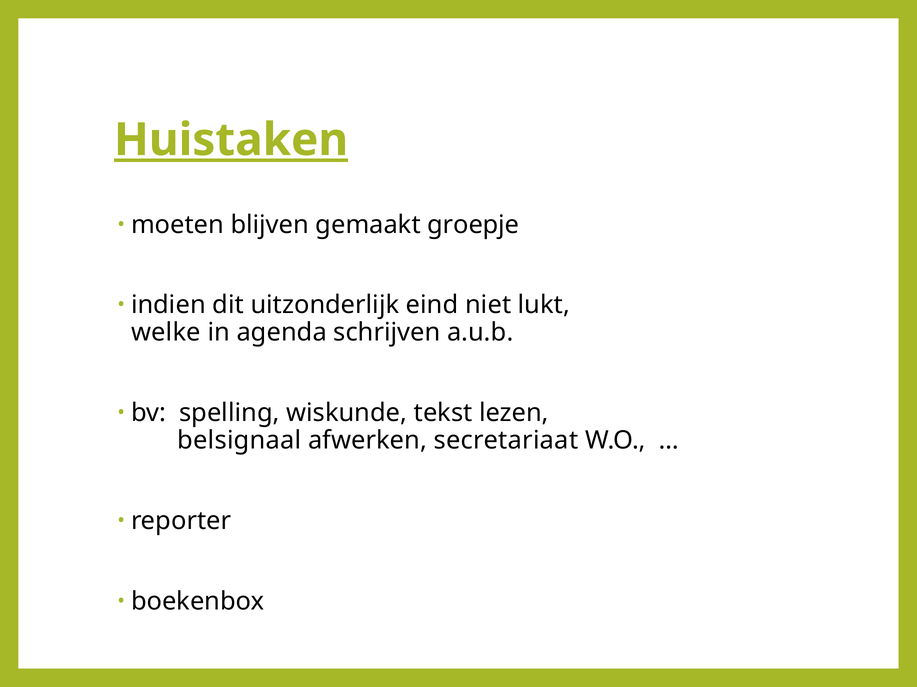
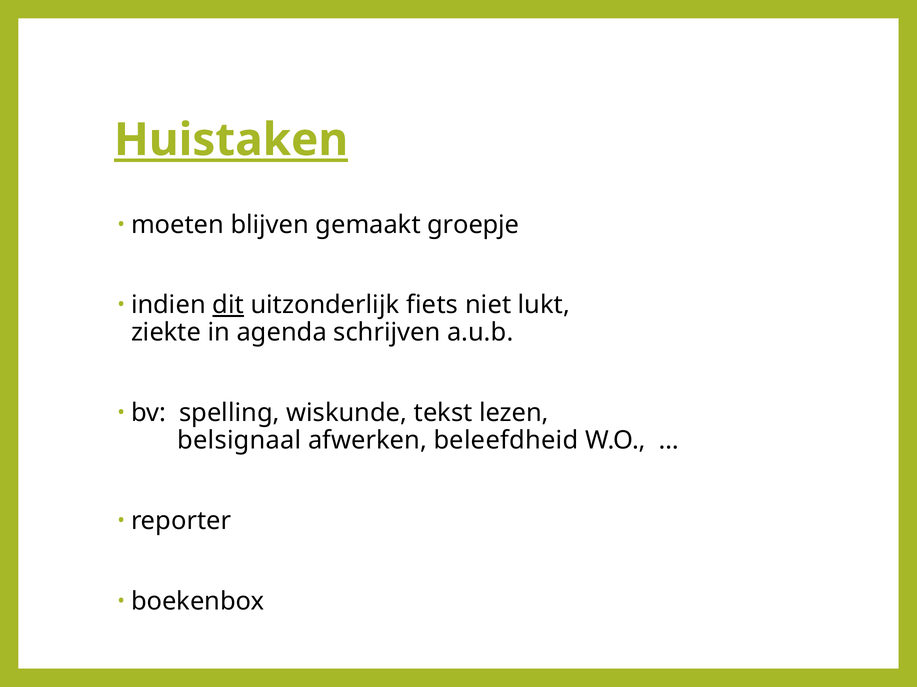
dit underline: none -> present (228, 305)
eind: eind -> fiets (432, 305)
welke: welke -> ziekte (166, 333)
secretariaat: secretariaat -> beleefdheid (506, 441)
